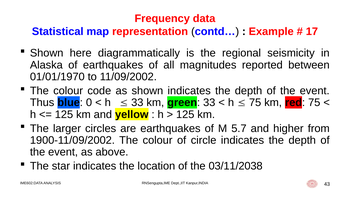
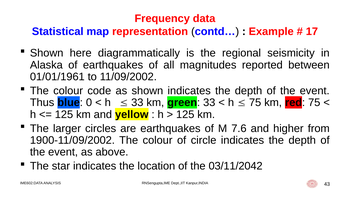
01/01/1970: 01/01/1970 -> 01/01/1961 (57, 77)
5.7: 5.7 -> 7.6 (239, 128)
03/11/2038: 03/11/2038 -> 03/11/2042 (236, 166)
